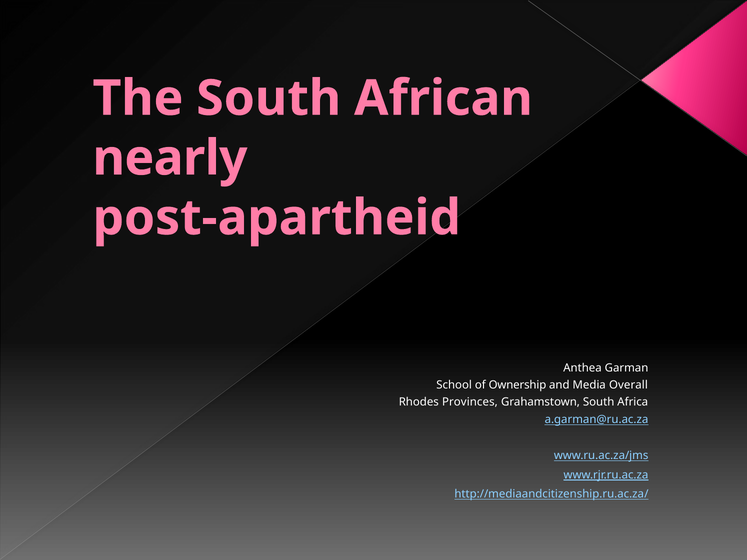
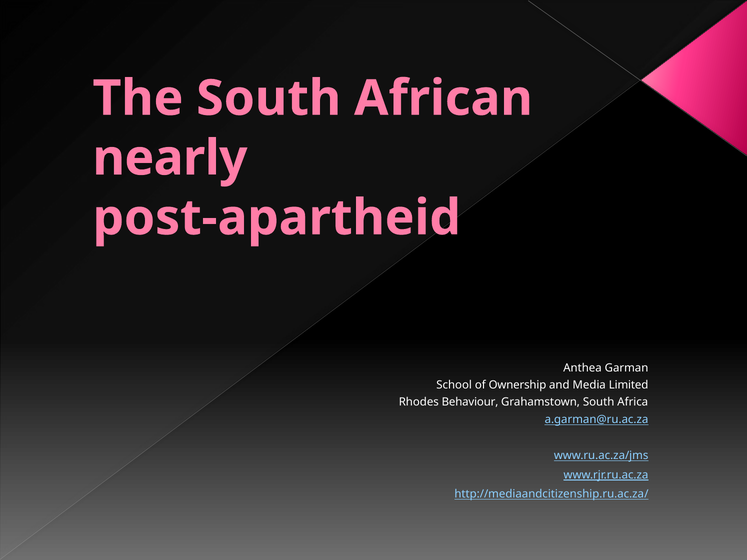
Overall: Overall -> Limited (629, 385)
Provinces: Provinces -> Behaviour (470, 402)
